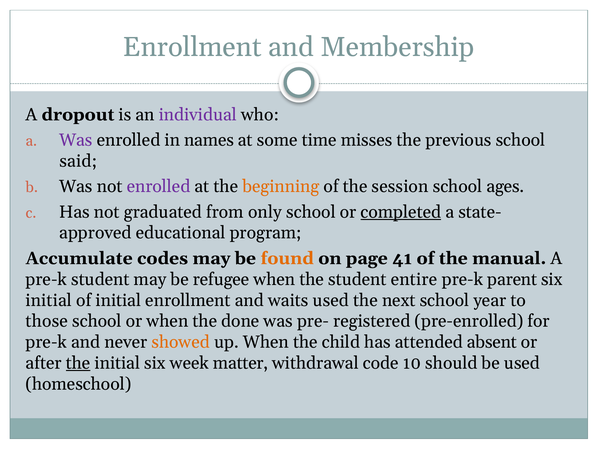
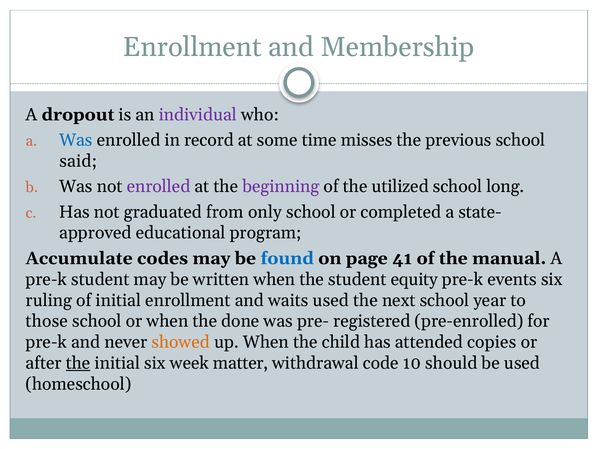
Was colour: purple -> blue (76, 140)
names: names -> record (209, 140)
beginning colour: orange -> purple (281, 186)
session: session -> utilized (400, 186)
ages: ages -> long (505, 186)
completed underline: present -> none (401, 212)
found colour: orange -> blue (287, 258)
refugee: refugee -> written (221, 279)
entire: entire -> equity (414, 279)
parent: parent -> events (512, 279)
initial: initial -> ruling (49, 300)
absent: absent -> copies (492, 342)
